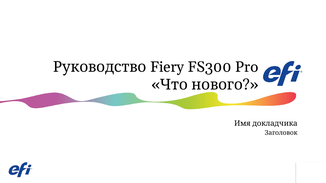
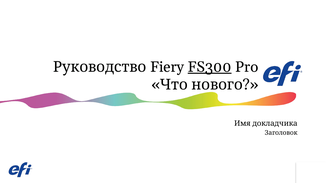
FS300 underline: none -> present (210, 67)
